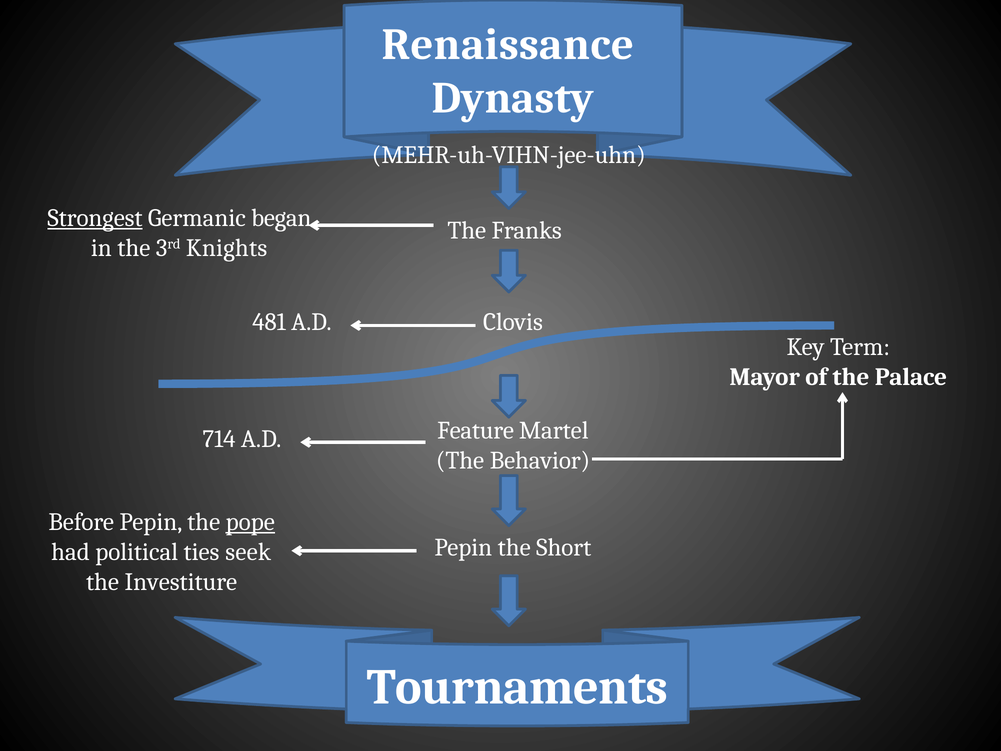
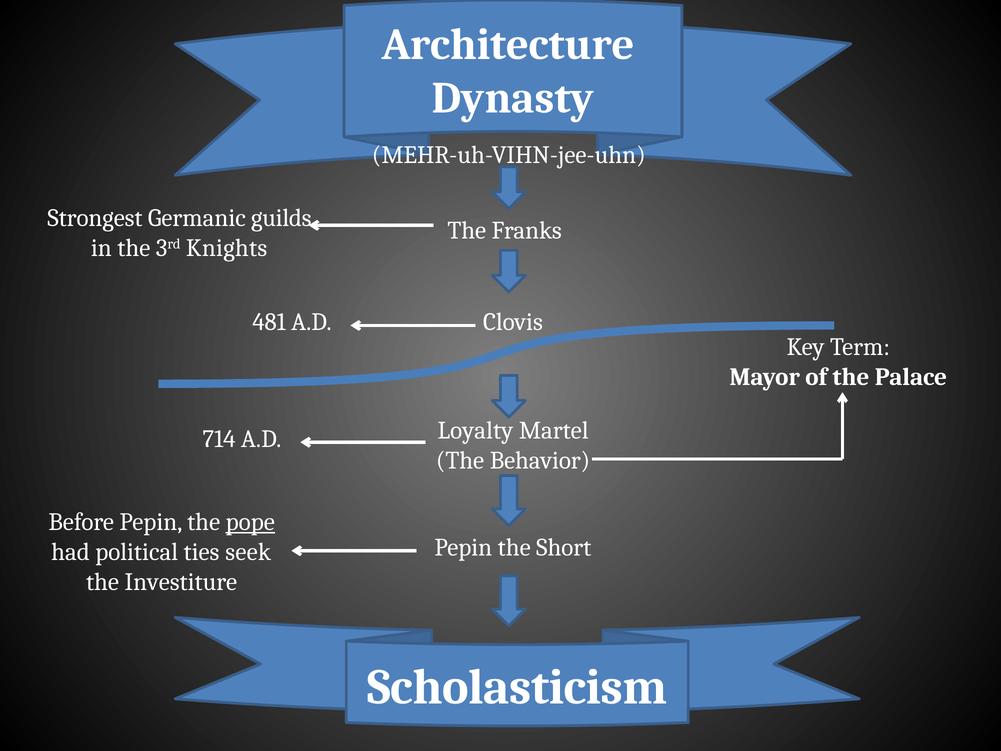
Renaissance: Renaissance -> Architecture (508, 45)
Strongest underline: present -> none (95, 218)
began: began -> guilds (281, 218)
Feature: Feature -> Loyalty (475, 430)
Tournaments: Tournaments -> Scholasticism (517, 687)
